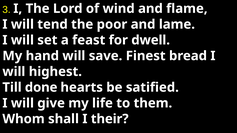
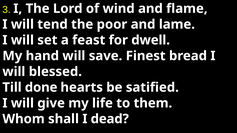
highest: highest -> blessed (55, 72)
their: their -> dead (110, 119)
